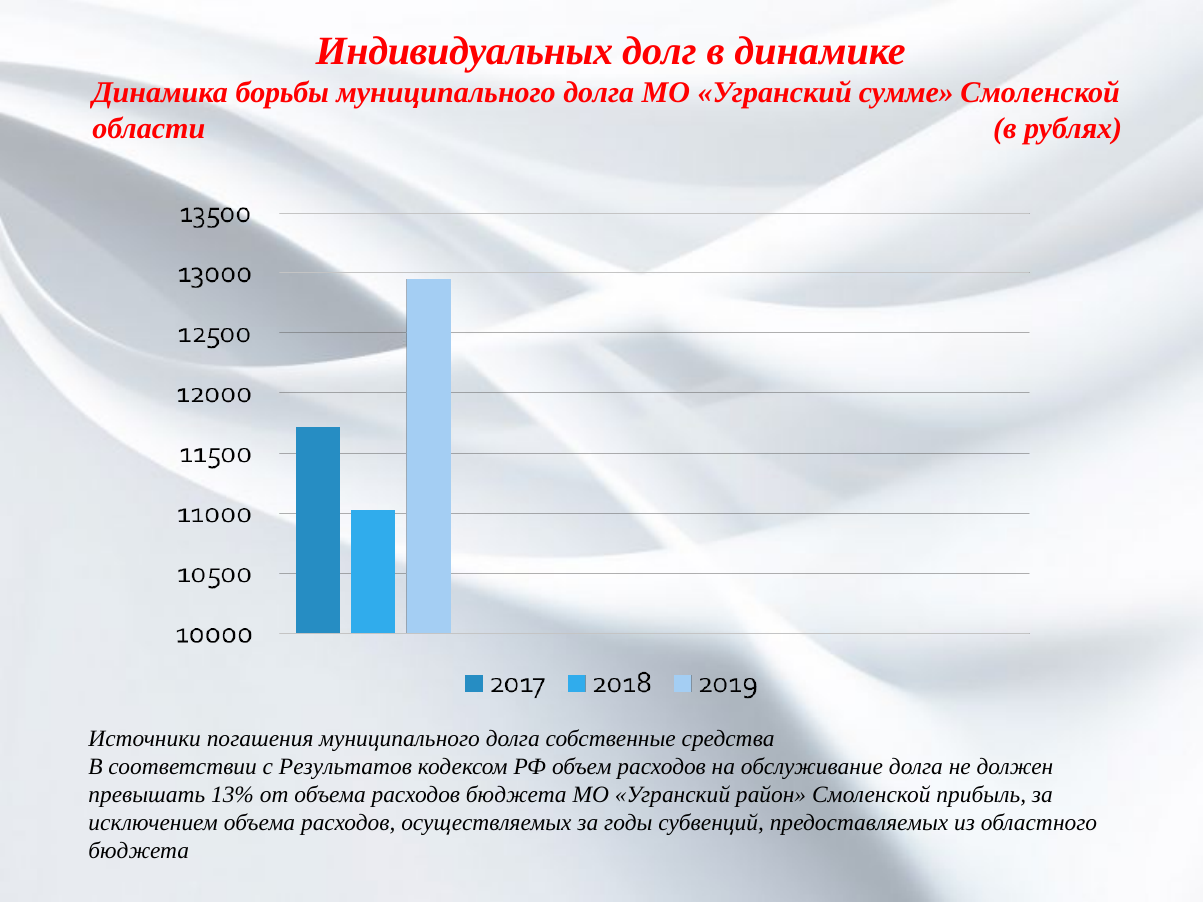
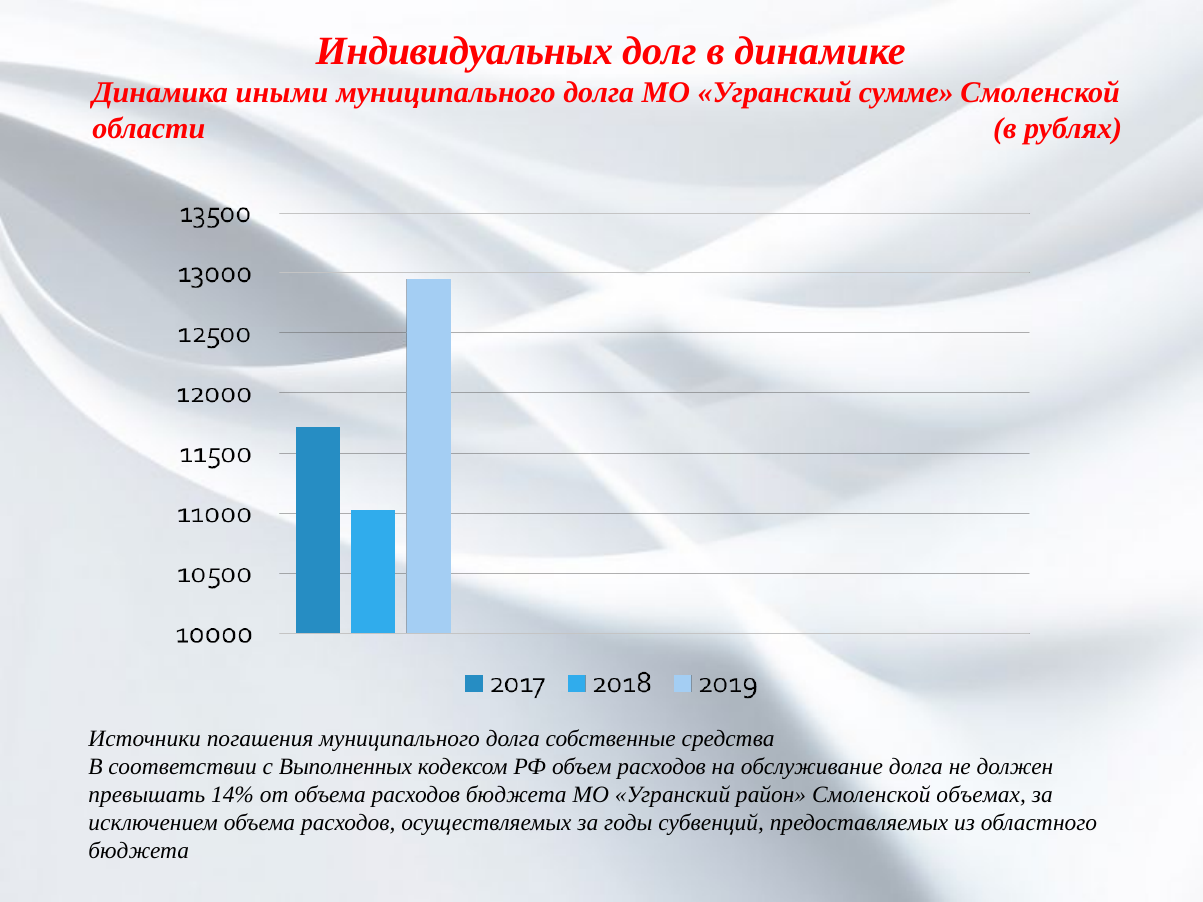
борьбы: борьбы -> иными (282, 93)
Результатов: Результатов -> Выполненных (346, 767)
13%: 13% -> 14% (233, 795)
прибыль: прибыль -> объемах (981, 795)
